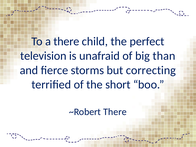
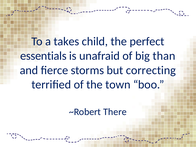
a there: there -> takes (66, 41)
television: television -> essentials (43, 56)
short: short -> town (118, 85)
